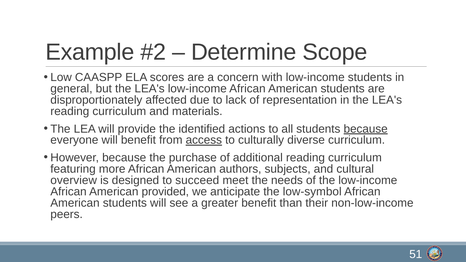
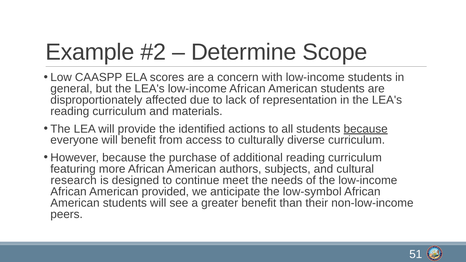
access underline: present -> none (204, 140)
overview: overview -> research (74, 180)
succeed: succeed -> continue (197, 180)
